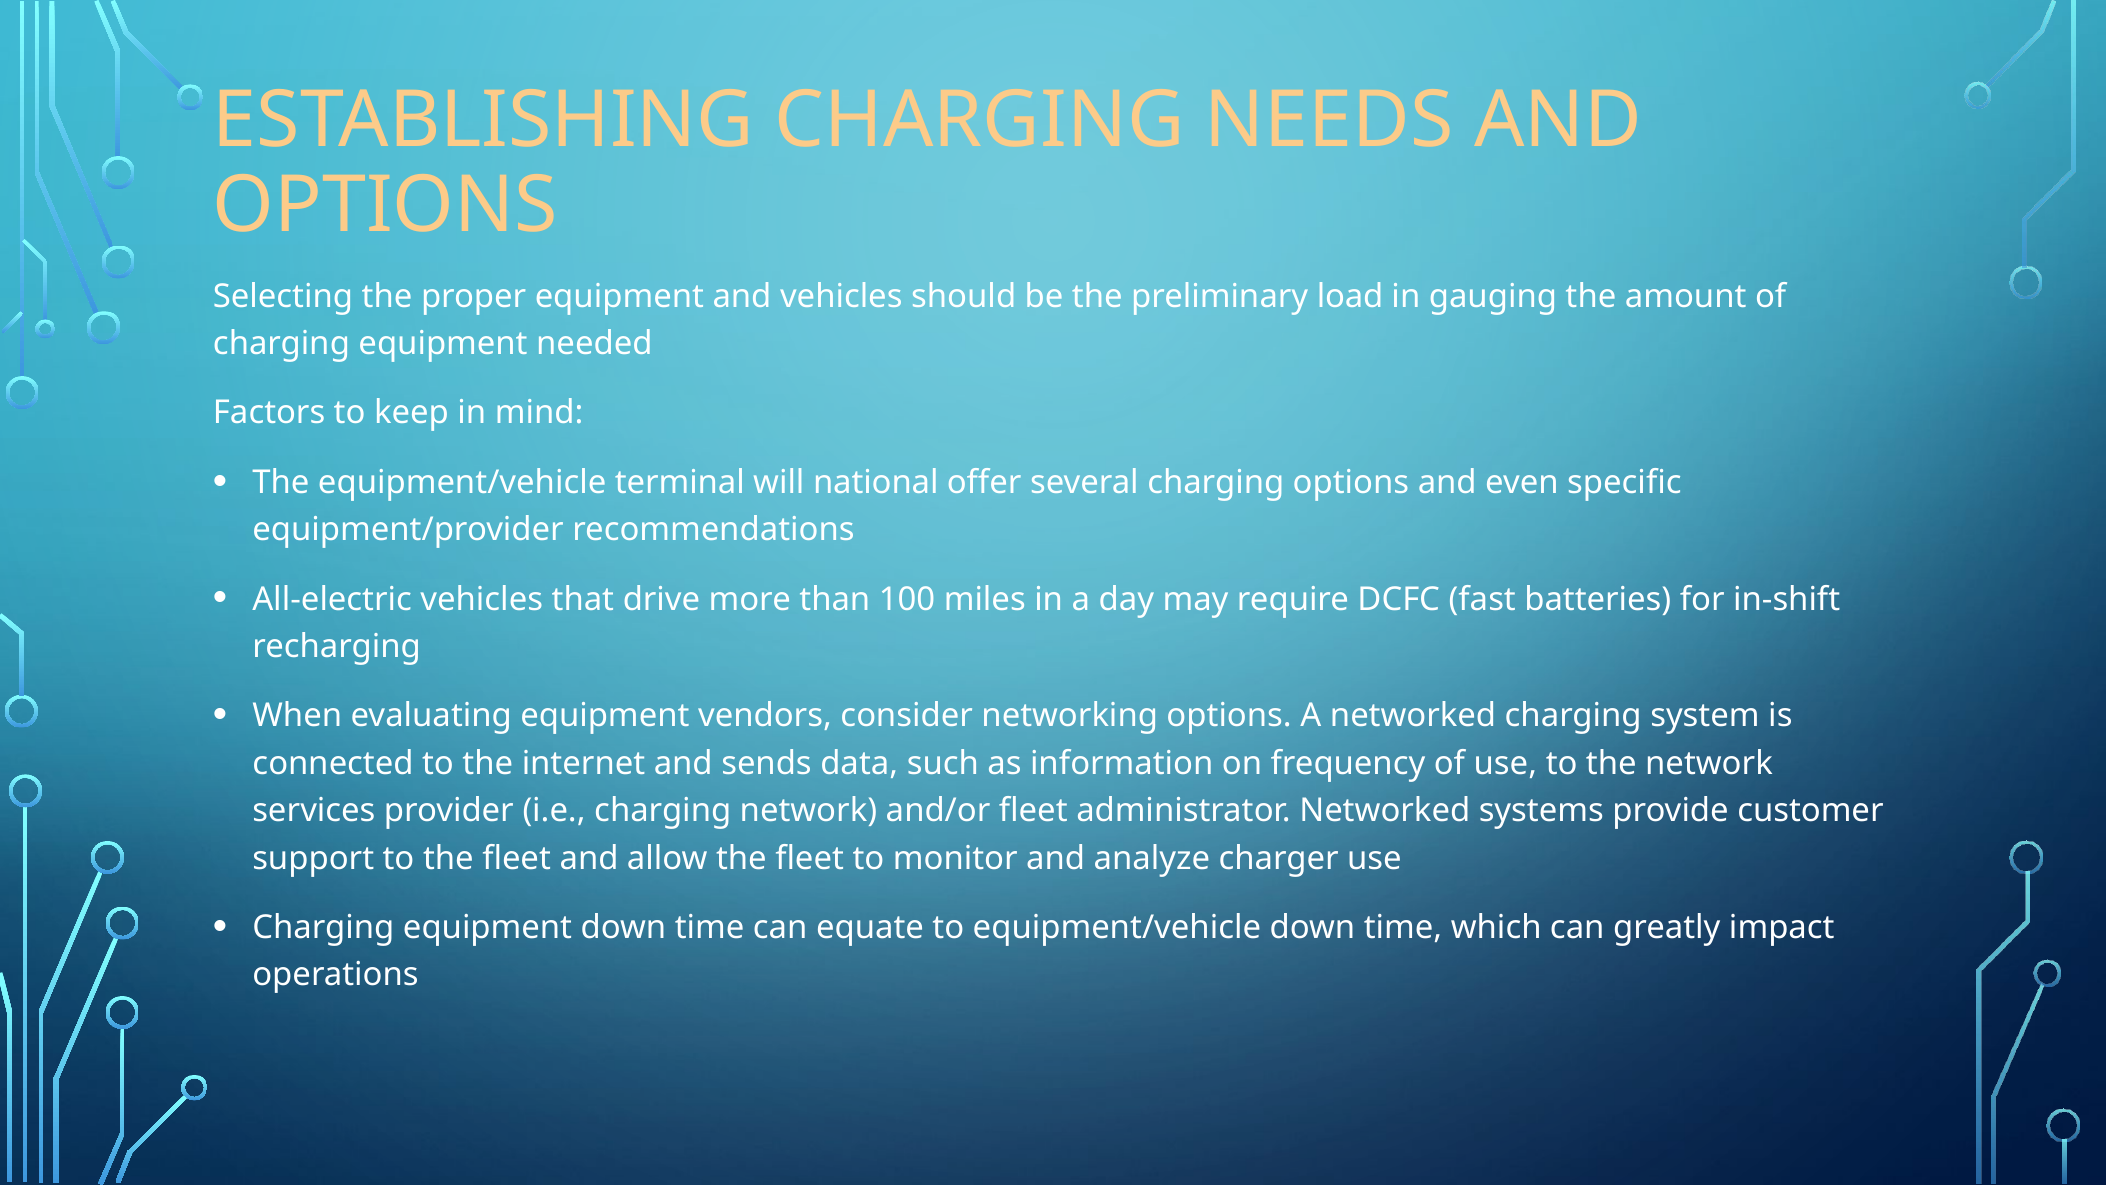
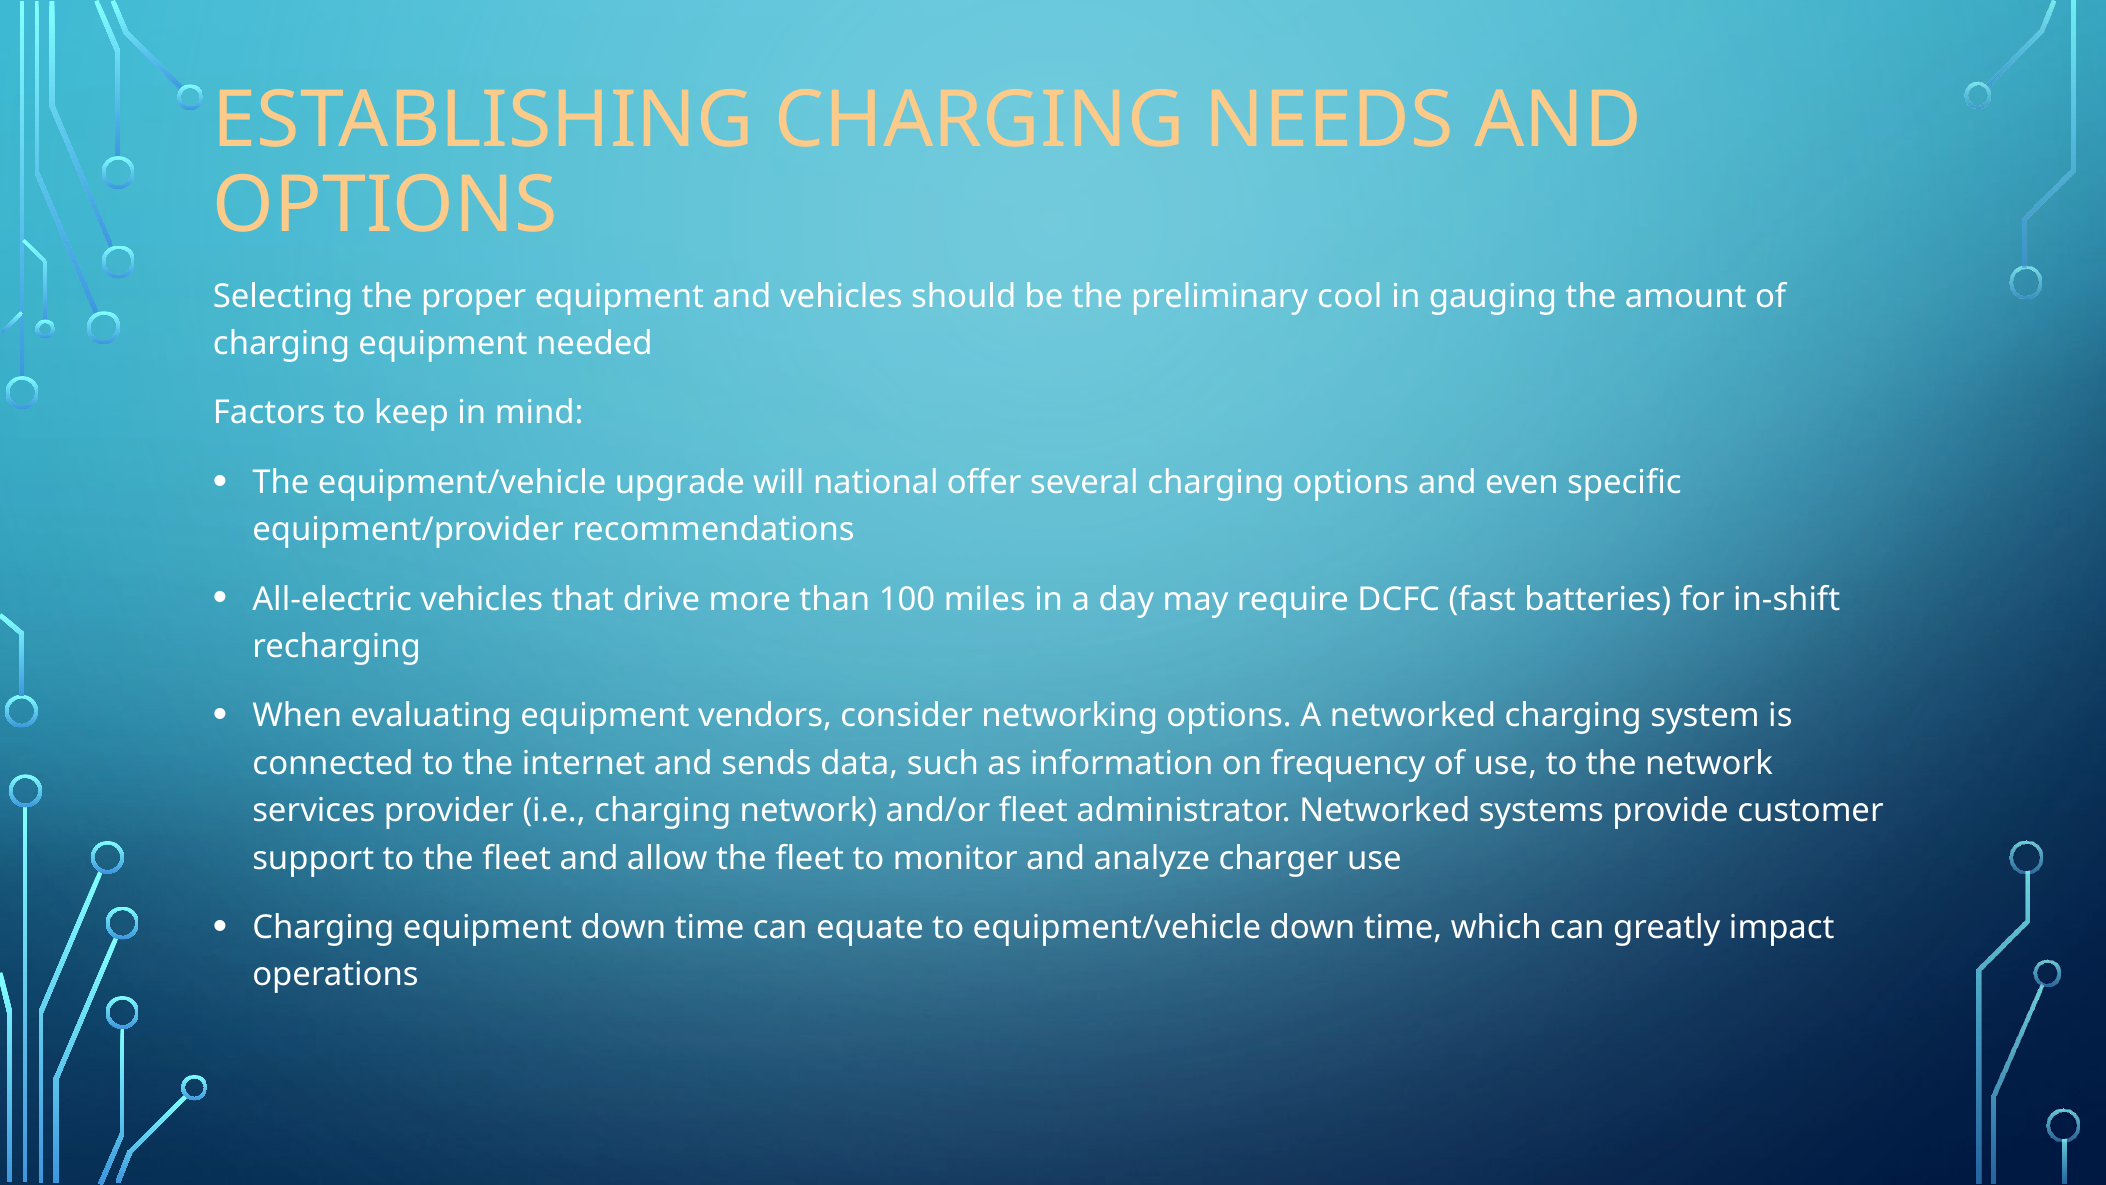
load: load -> cool (1350, 296)
terminal: terminal -> upgrade (680, 482)
